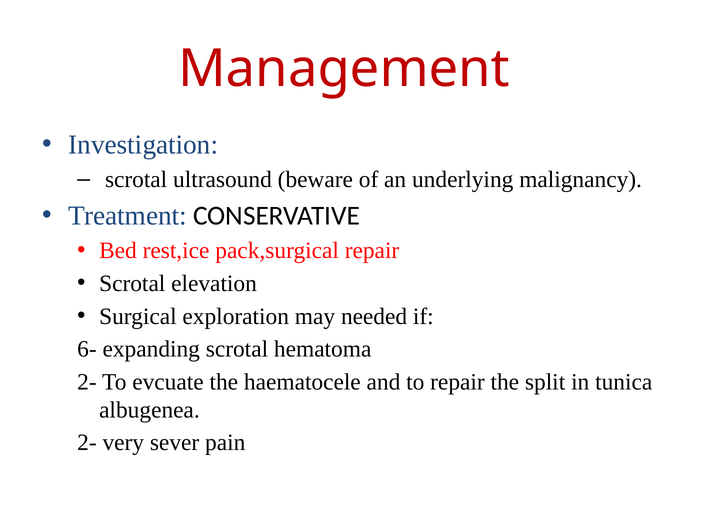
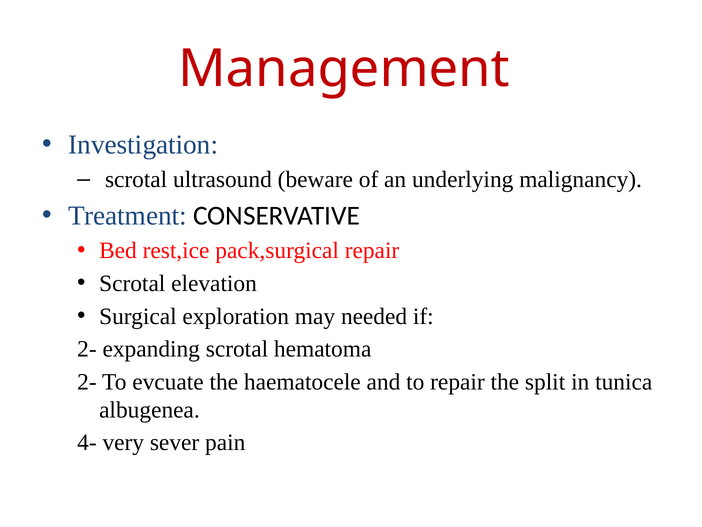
6-: 6- -> 2- (87, 349)
2-: 2- -> 4- (87, 442)
